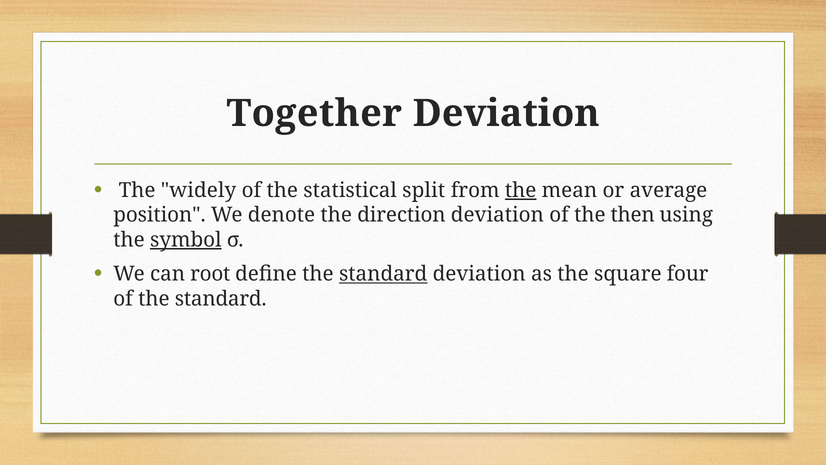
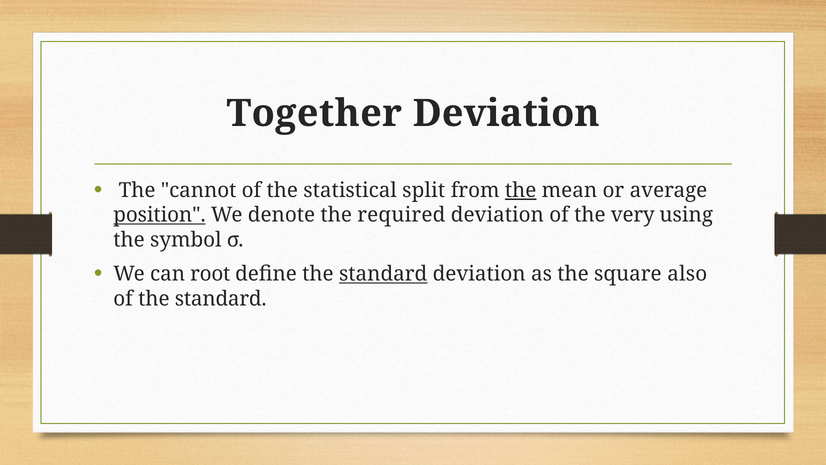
widely: widely -> cannot (199, 190)
position underline: none -> present (160, 215)
direction: direction -> required (401, 215)
then: then -> very (633, 215)
symbol underline: present -> none (186, 240)
four: four -> also (687, 274)
